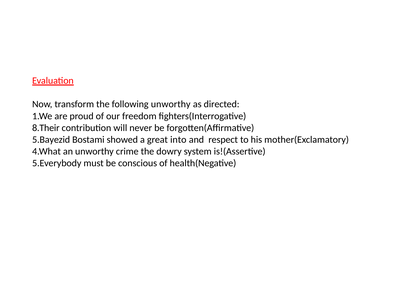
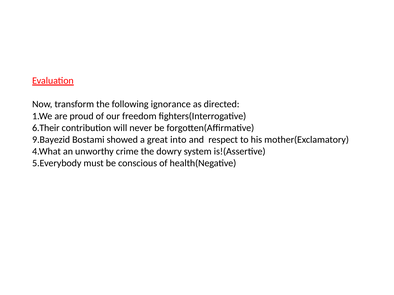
following unworthy: unworthy -> ignorance (171, 104)
8.Their: 8.Their -> 6.Their (46, 128)
5.Bayezid: 5.Bayezid -> 9.Bayezid (51, 140)
